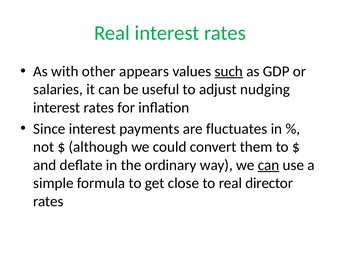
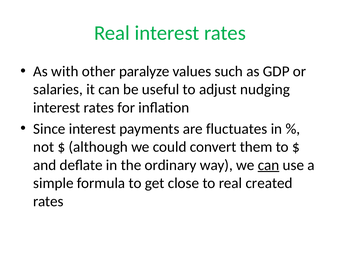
appears: appears -> paralyze (144, 71)
such underline: present -> none (229, 71)
director: director -> created (269, 183)
